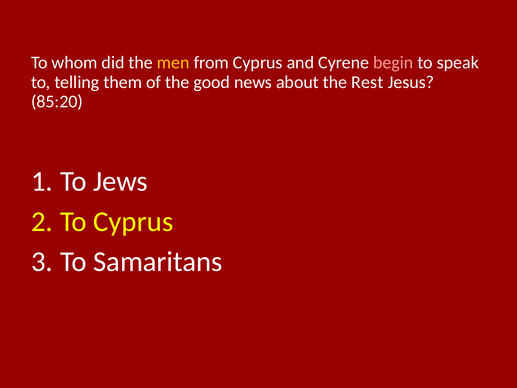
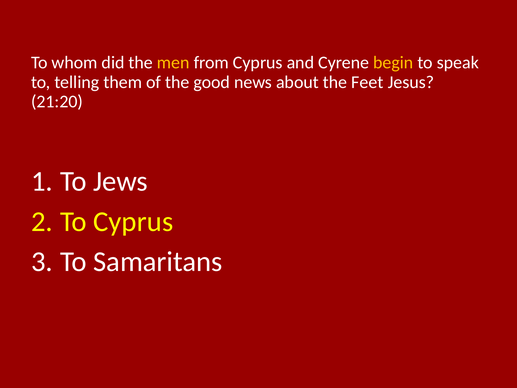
begin colour: pink -> yellow (393, 63)
Rest: Rest -> Feet (367, 82)
85:20: 85:20 -> 21:20 (57, 101)
